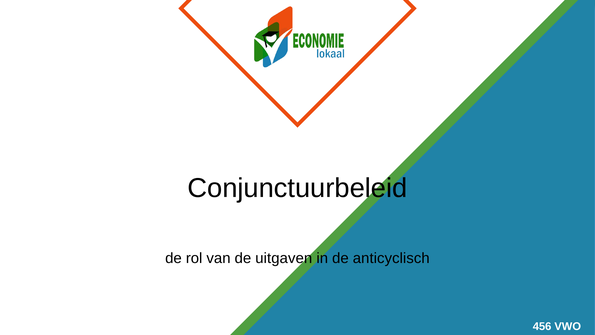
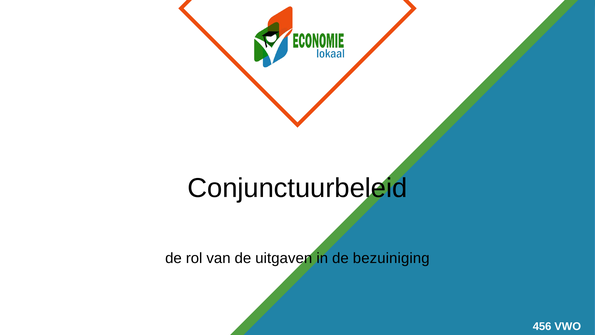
anticyclisch: anticyclisch -> bezuiniging (391, 258)
